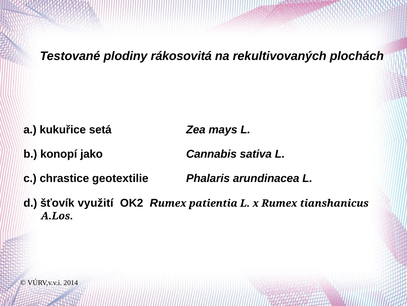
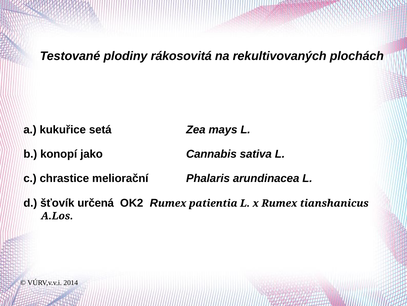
geotextilie: geotextilie -> meliorační (120, 178)
využití: využití -> určená (96, 202)
